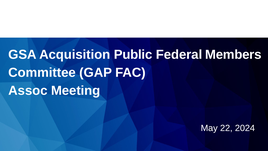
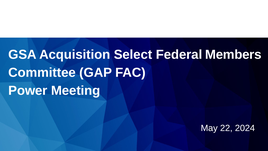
Public: Public -> Select (133, 54)
Assoc: Assoc -> Power (28, 90)
